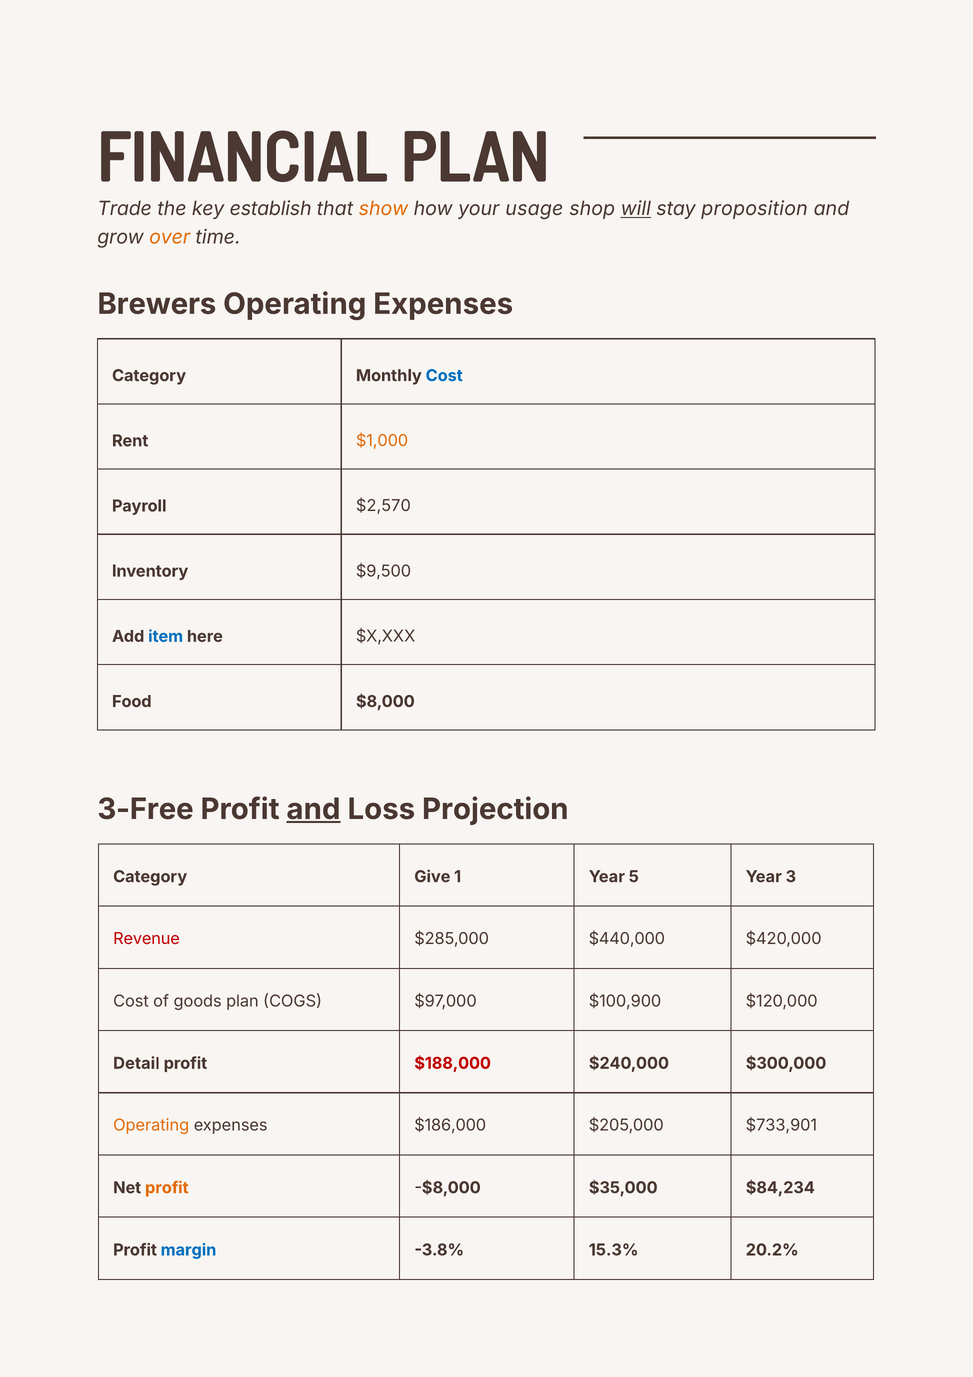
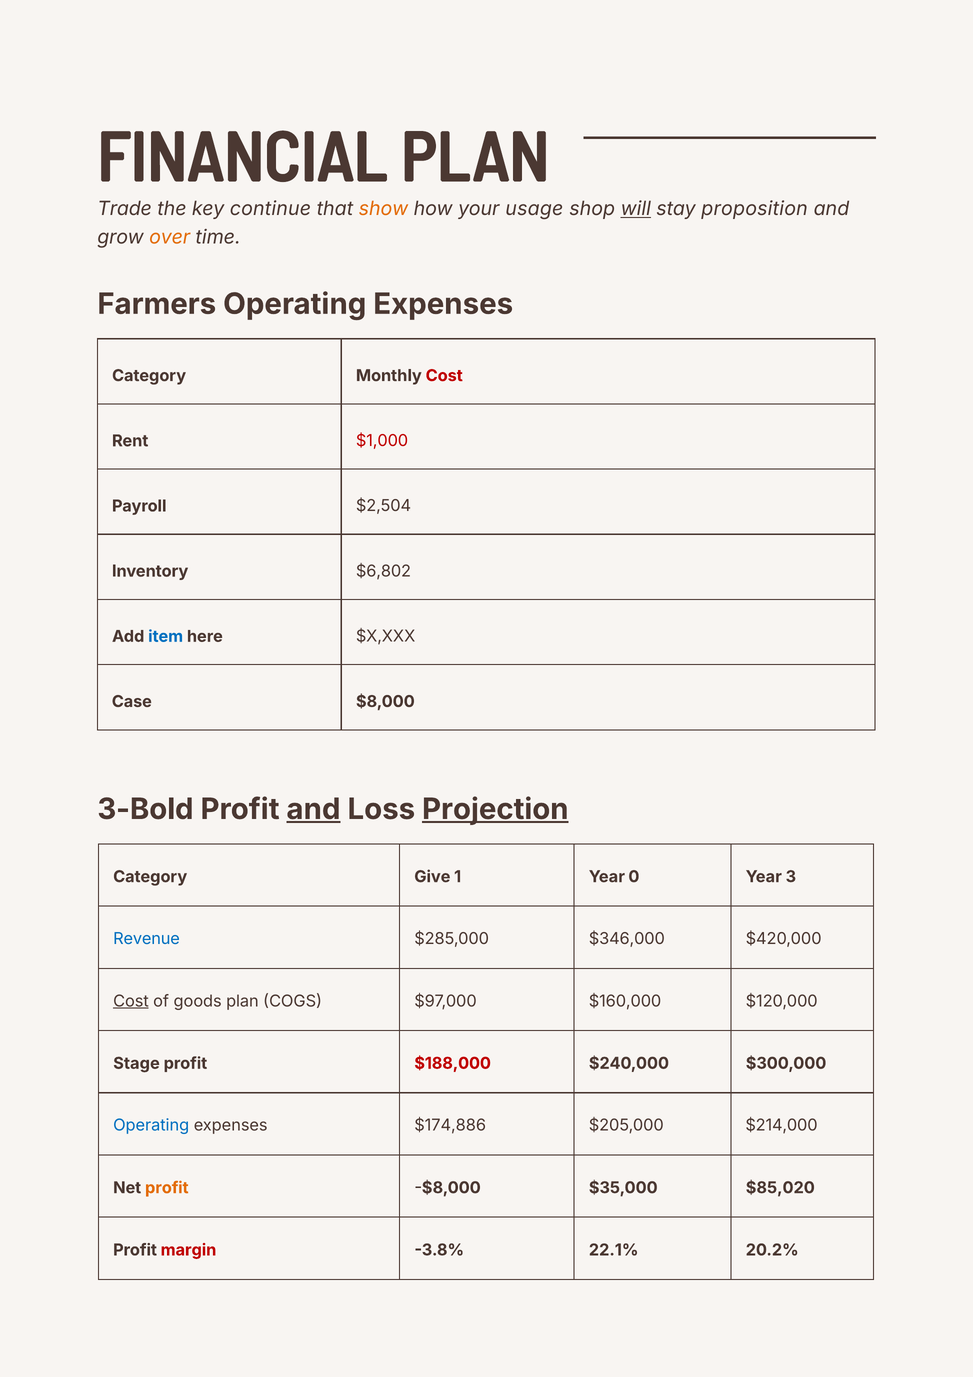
establish: establish -> continue (270, 209)
Brewers: Brewers -> Farmers (157, 304)
Cost colour: blue -> red (444, 376)
$1,000 colour: orange -> red (382, 441)
$2,570: $2,570 -> $2,504 (384, 506)
$9,500: $9,500 -> $6,802 (384, 571)
Food: Food -> Case (132, 702)
3-Free: 3-Free -> 3-Bold (145, 809)
Projection underline: none -> present (495, 809)
5: 5 -> 0 (634, 877)
Revenue colour: red -> blue (146, 939)
$440,000: $440,000 -> $346,000 (627, 939)
Cost underline: none -> present (131, 1001)
$100,900: $100,900 -> $160,000 (625, 1001)
Detail: Detail -> Stage (136, 1063)
Operating colour: orange -> blue (151, 1126)
$186,000: $186,000 -> $174,886 (450, 1126)
$733,901: $733,901 -> $214,000 (781, 1126)
$84,234: $84,234 -> $85,020 (780, 1188)
margin colour: blue -> red (189, 1250)
15.3%: 15.3% -> 22.1% (614, 1250)
